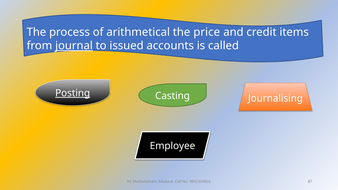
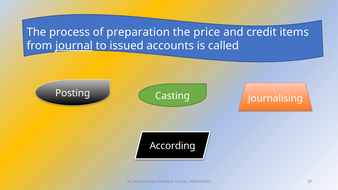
arithmetical: arithmetical -> preparation (138, 32)
Posting underline: present -> none (73, 93)
Employee: Employee -> According (173, 146)
